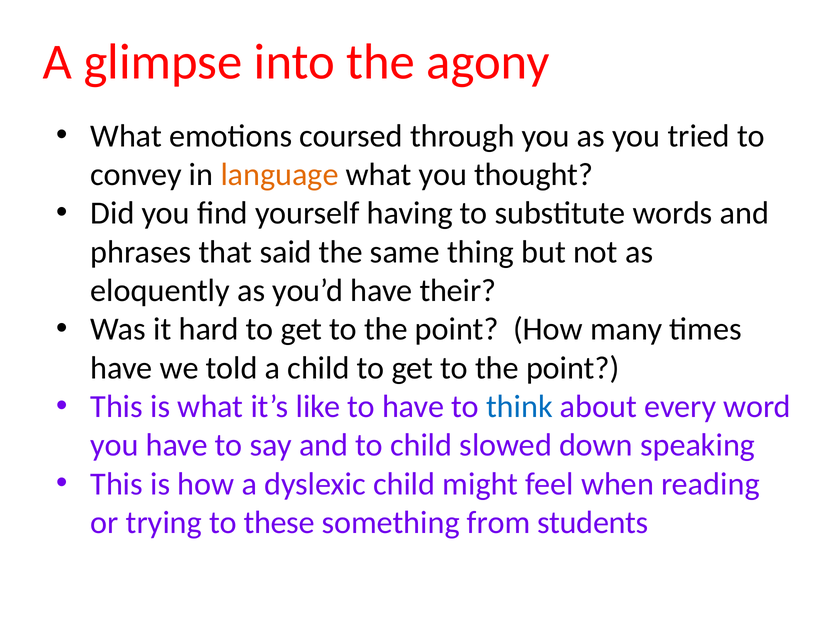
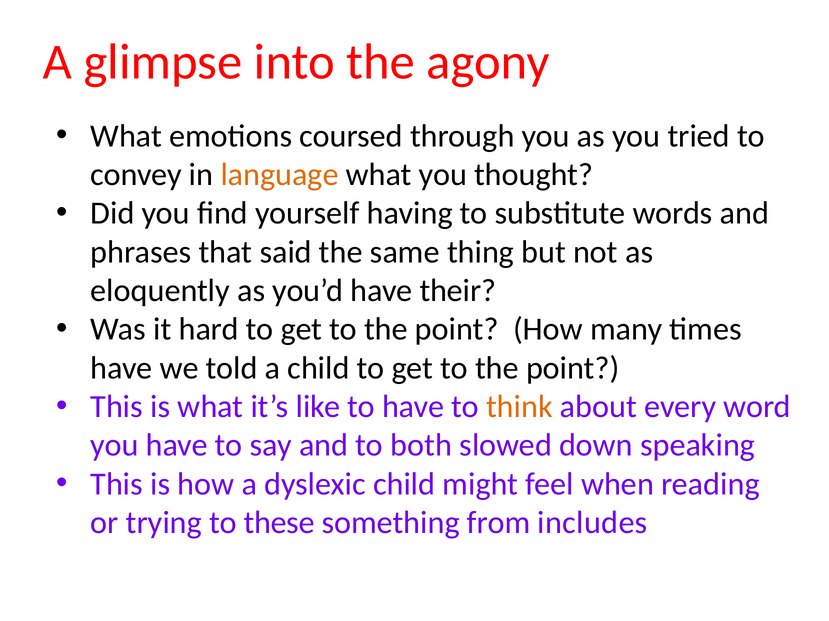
think colour: blue -> orange (519, 407)
to child: child -> both (421, 446)
students: students -> includes (592, 523)
